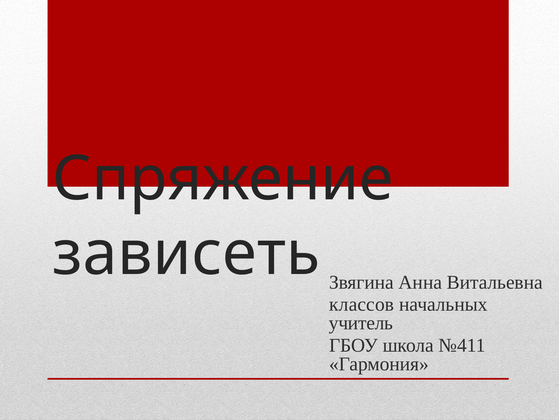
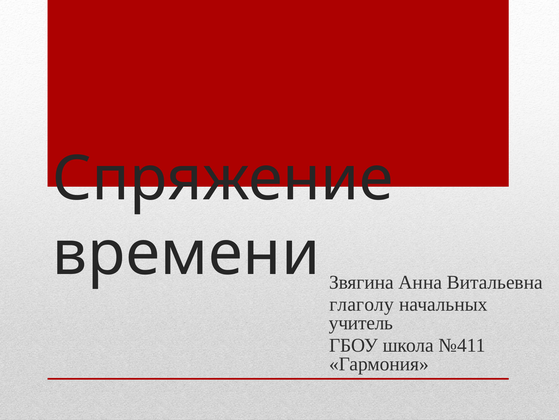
зависеть: зависеть -> времени (186, 253)
классов: классов -> глаголу (362, 304)
